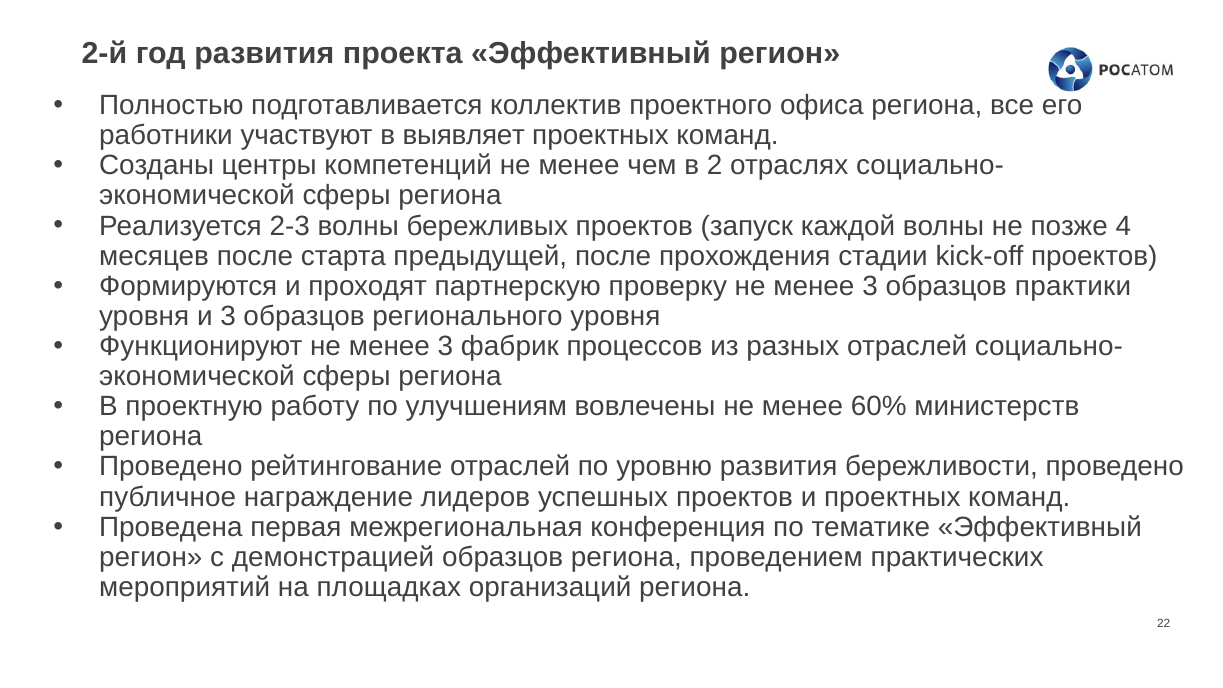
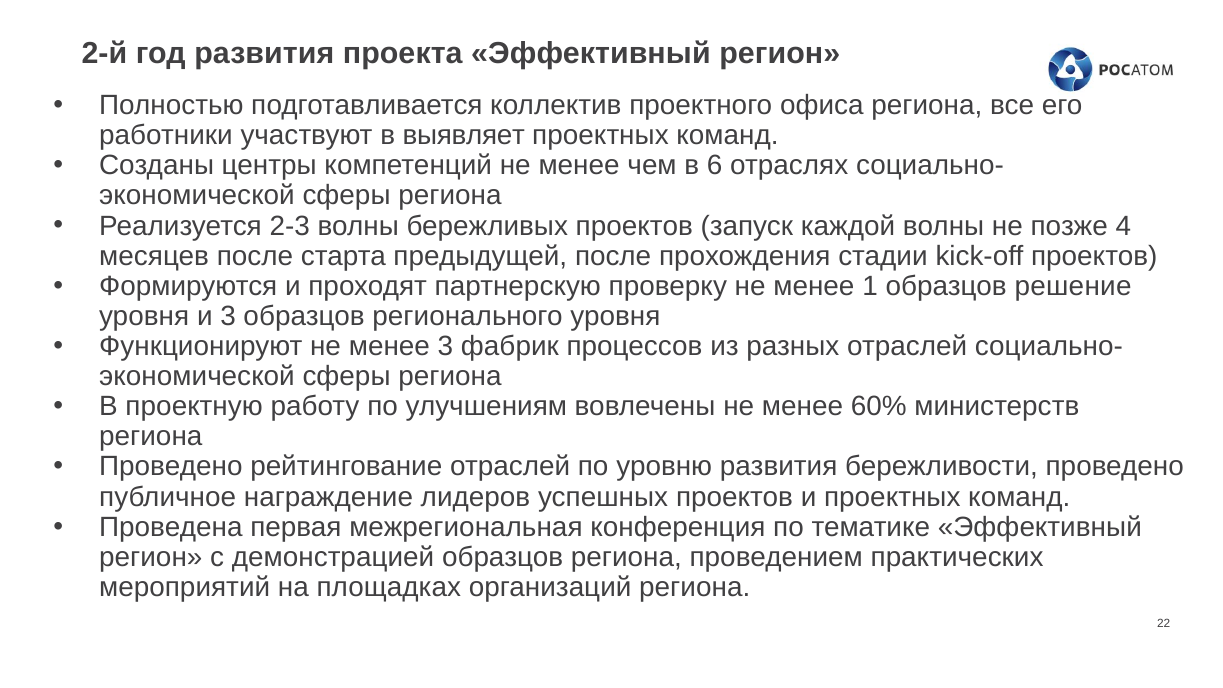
2: 2 -> 6 (715, 166)
проверку не менее 3: 3 -> 1 (870, 286)
практики: практики -> решение (1073, 286)
